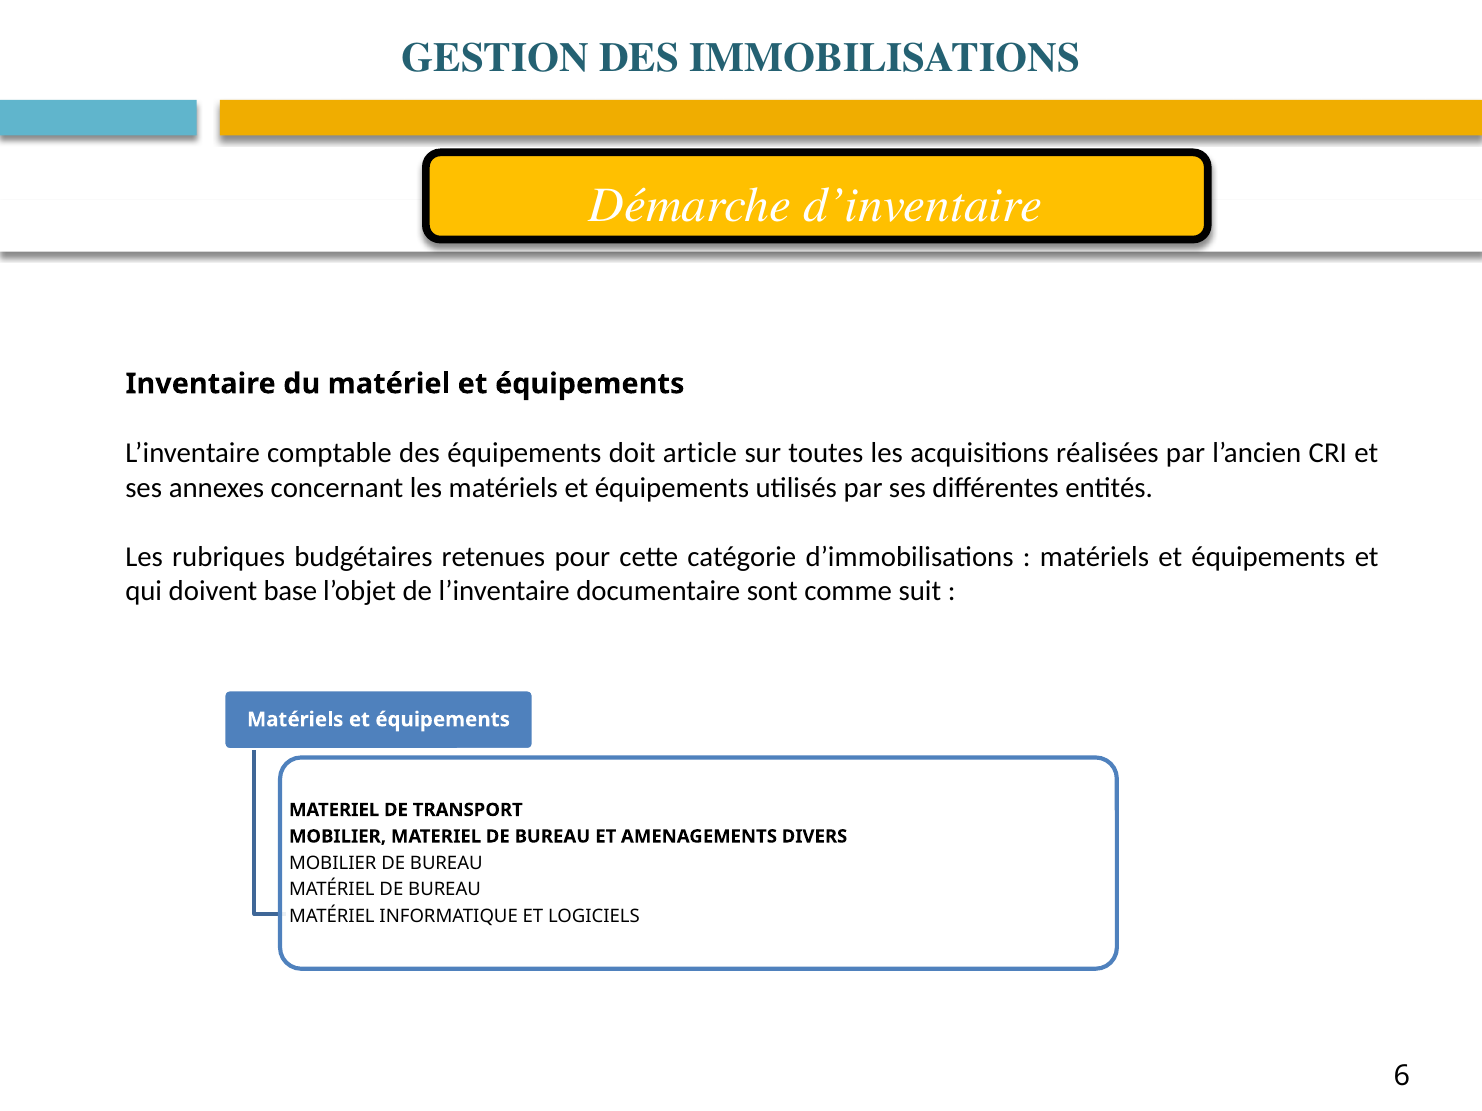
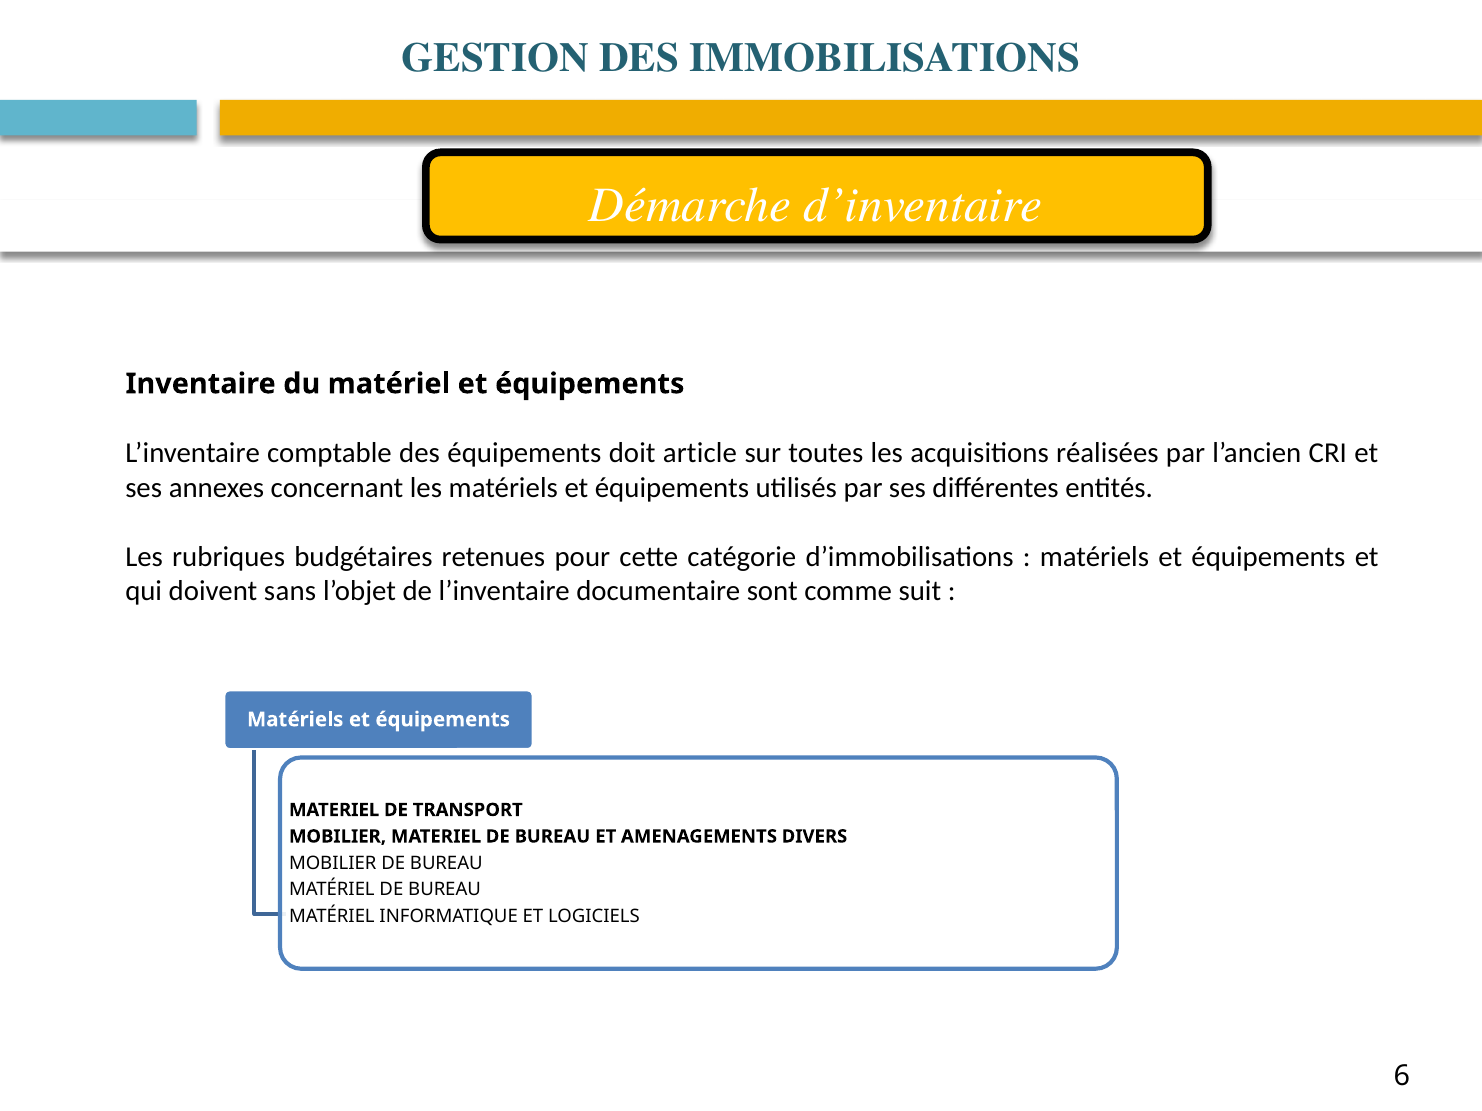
base: base -> sans (290, 592)
